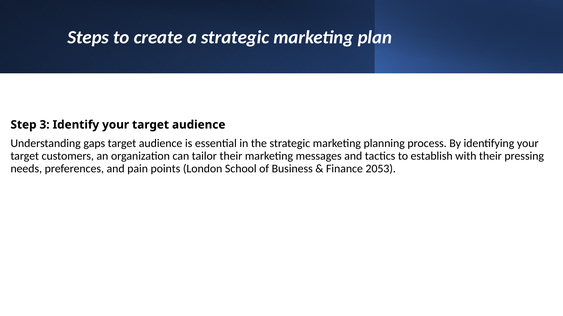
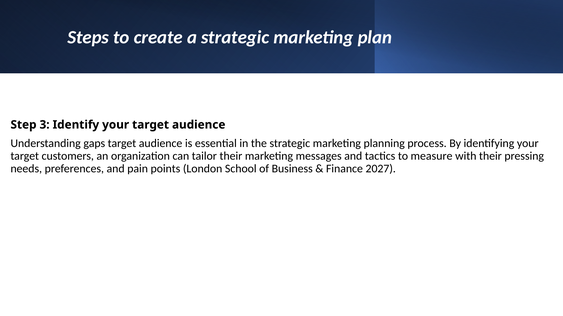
establish: establish -> measure (432, 156)
2053: 2053 -> 2027 (381, 169)
